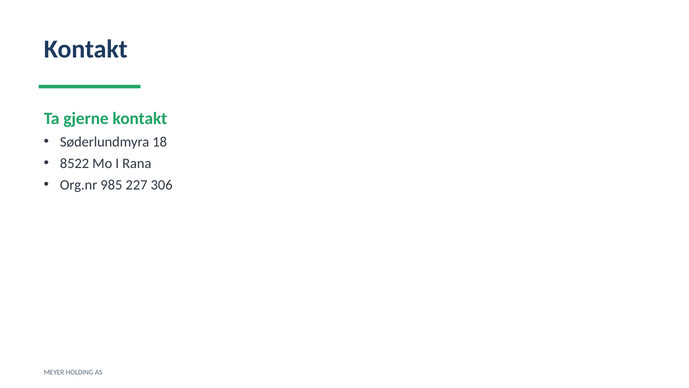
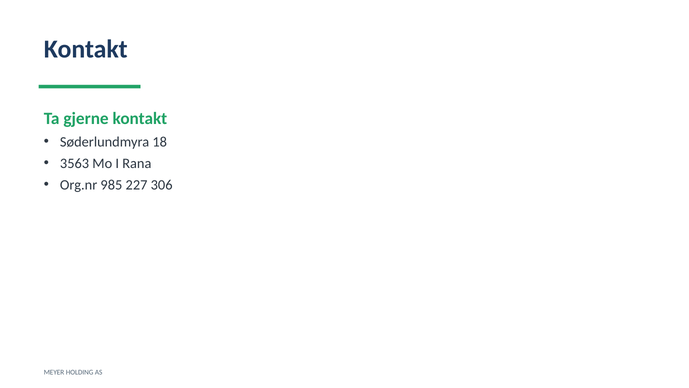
8522: 8522 -> 3563 (75, 163)
